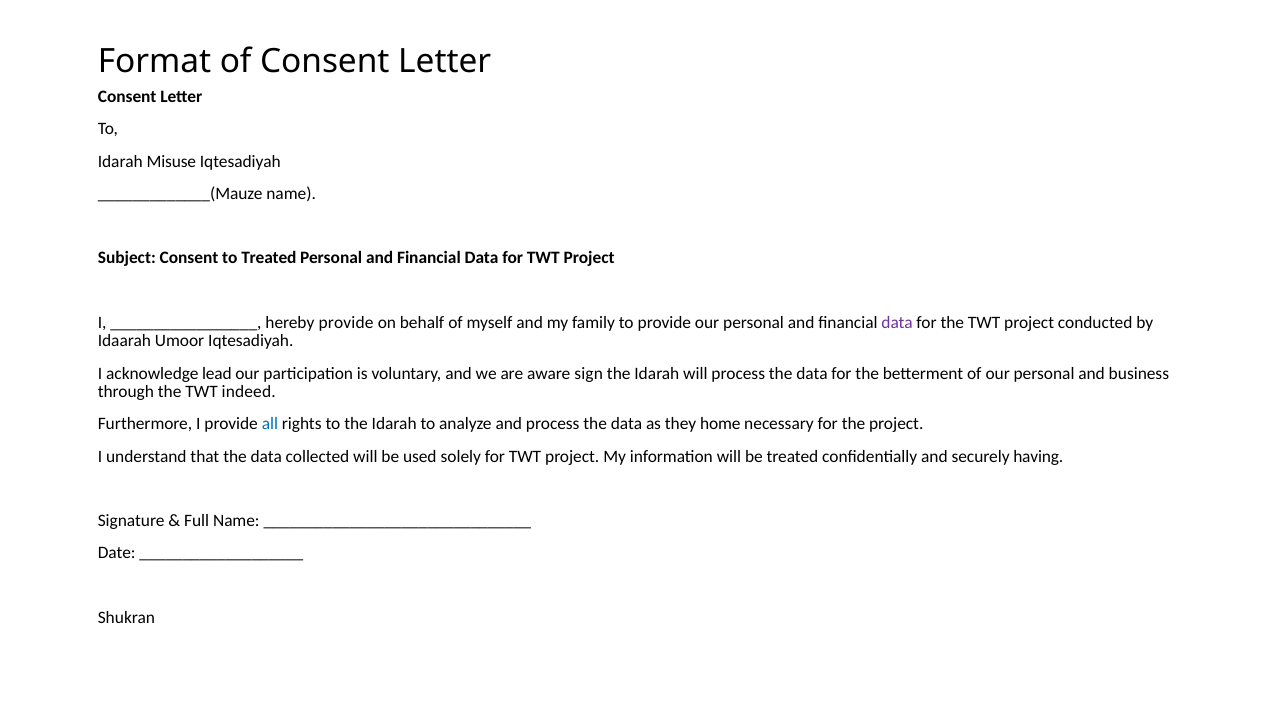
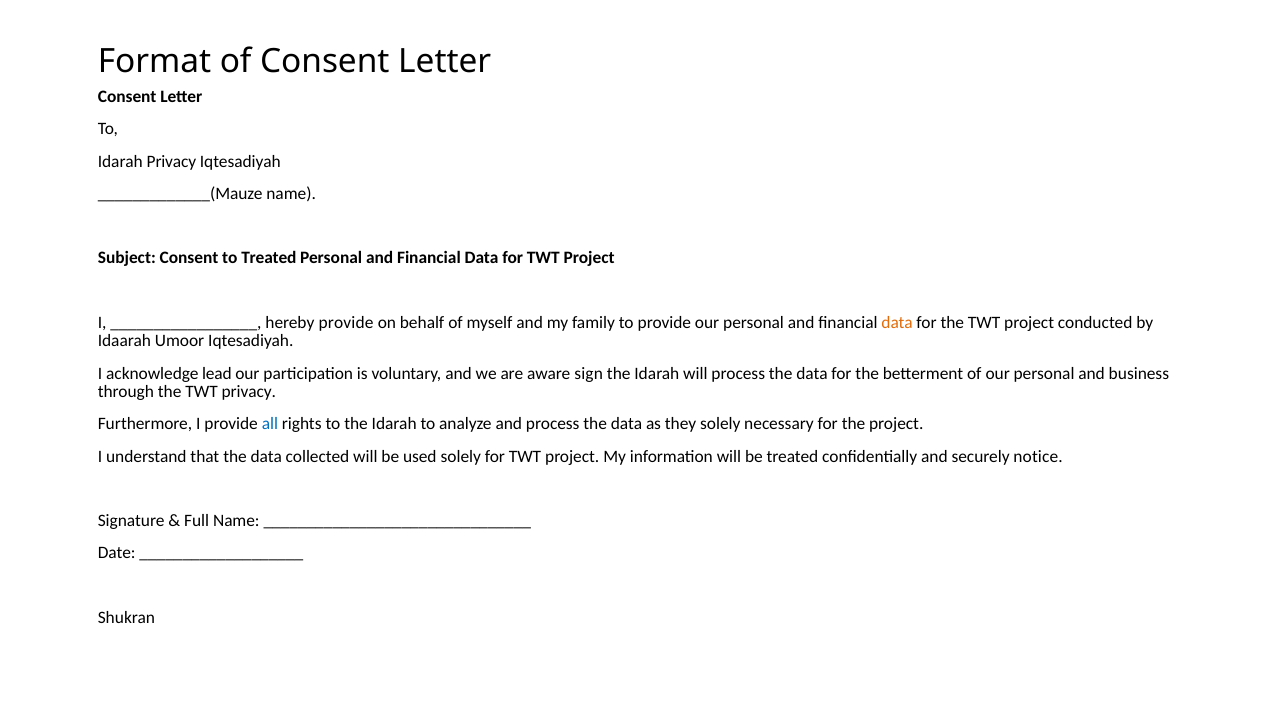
Idarah Misuse: Misuse -> Privacy (171, 161)
data colour: purple -> orange (897, 322)
TWT indeed: indeed -> privacy (249, 392)
they home: home -> solely (720, 424)
having: having -> notice (1038, 457)
